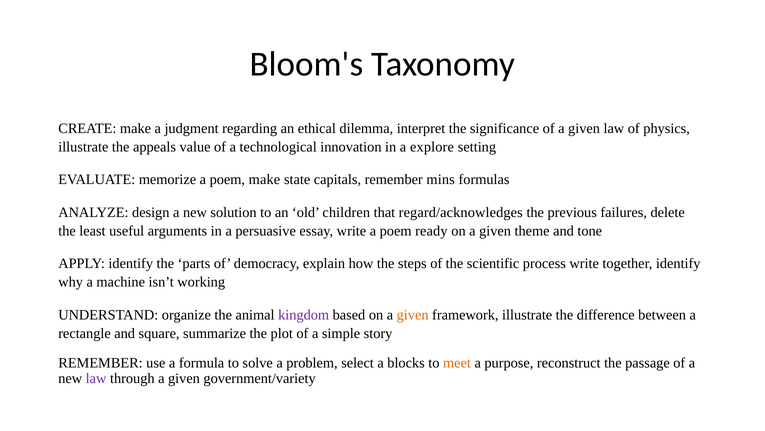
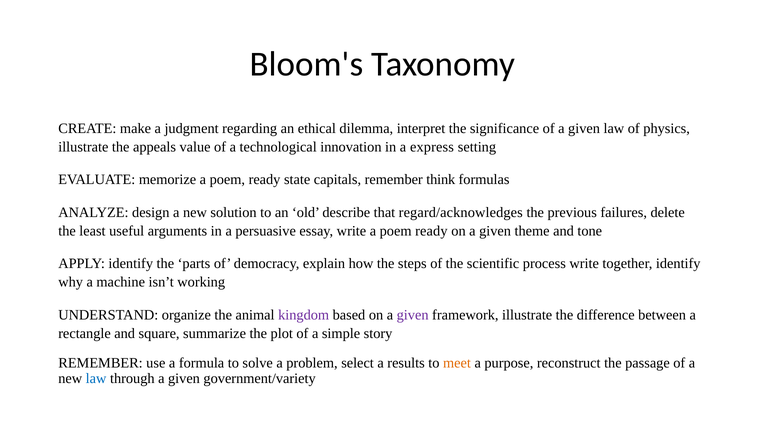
explore: explore -> express (432, 147)
memorize a poem make: make -> ready (265, 179)
mins: mins -> think (441, 179)
children: children -> describe (346, 212)
given colour: orange -> purple (413, 314)
blocks: blocks -> results (406, 362)
law colour: purple -> blue (96, 378)
